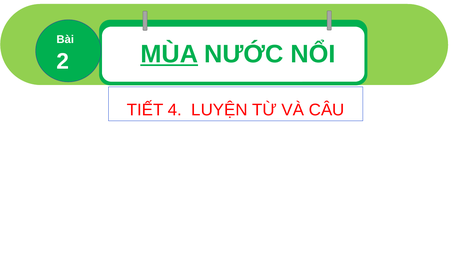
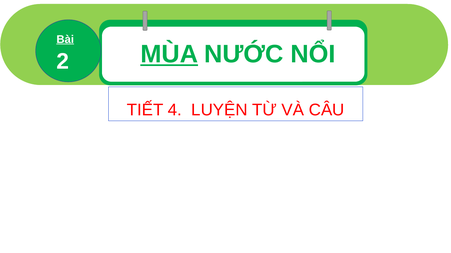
Bài underline: none -> present (65, 39)
